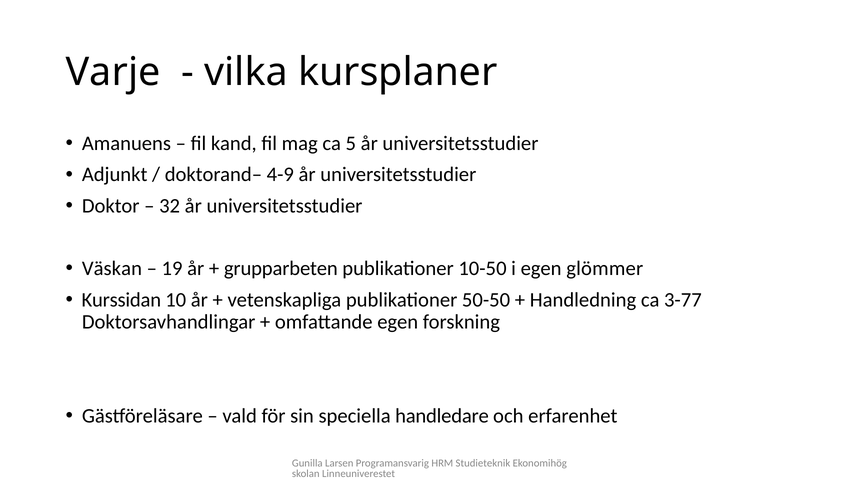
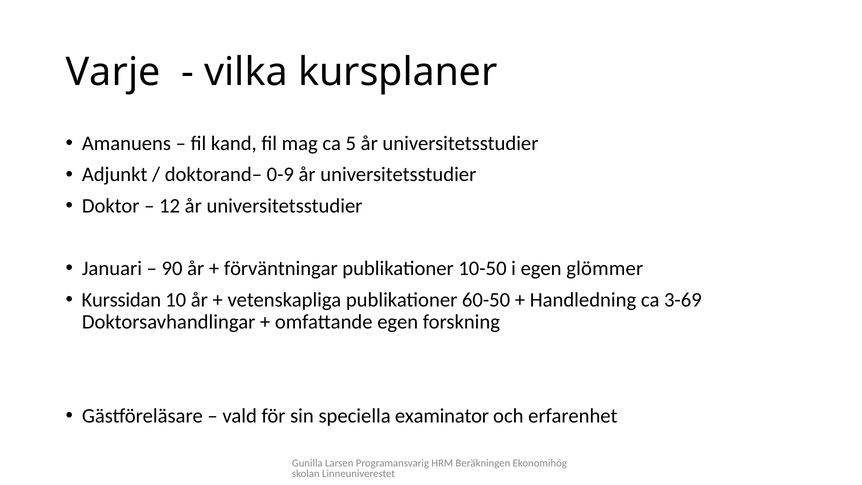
4-9: 4-9 -> 0-9 (280, 175)
32: 32 -> 12 (170, 206)
Väskan: Väskan -> Januari (112, 268)
19: 19 -> 90 (172, 268)
grupparbeten: grupparbeten -> förväntningar (281, 268)
50-50: 50-50 -> 60-50 (486, 300)
3-77: 3-77 -> 3-69 (683, 300)
handledare: handledare -> examinator (442, 416)
Studieteknik: Studieteknik -> Beräkningen (483, 463)
